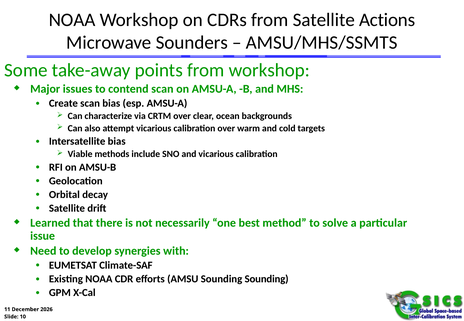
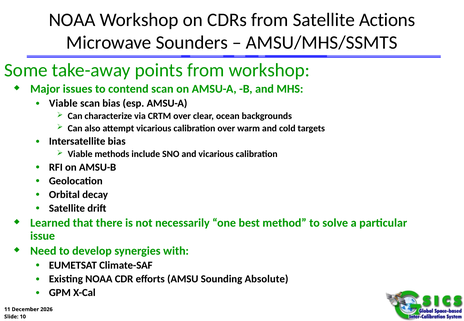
Create: Create -> Viable (63, 103)
Sounding Sounding: Sounding -> Absolute (267, 279)
